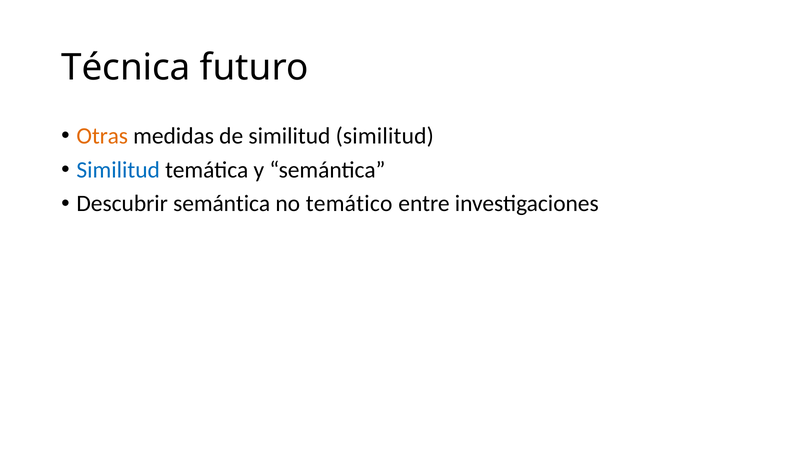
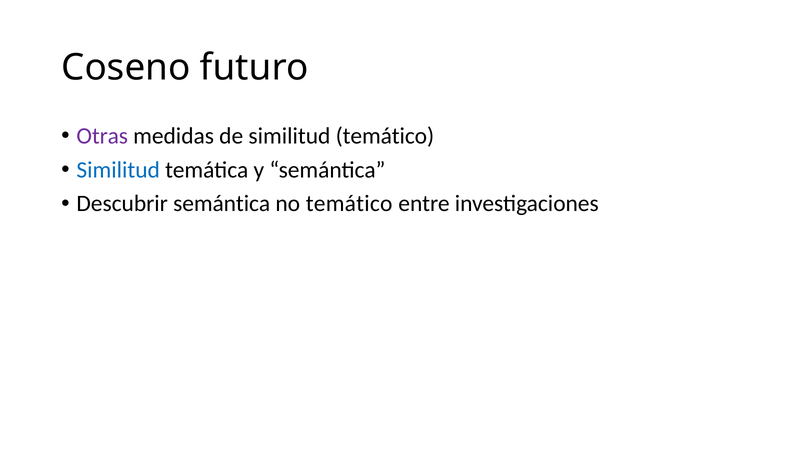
Técnica: Técnica -> Coseno (126, 68)
Otras colour: orange -> purple (102, 136)
similitud similitud: similitud -> temático (385, 136)
